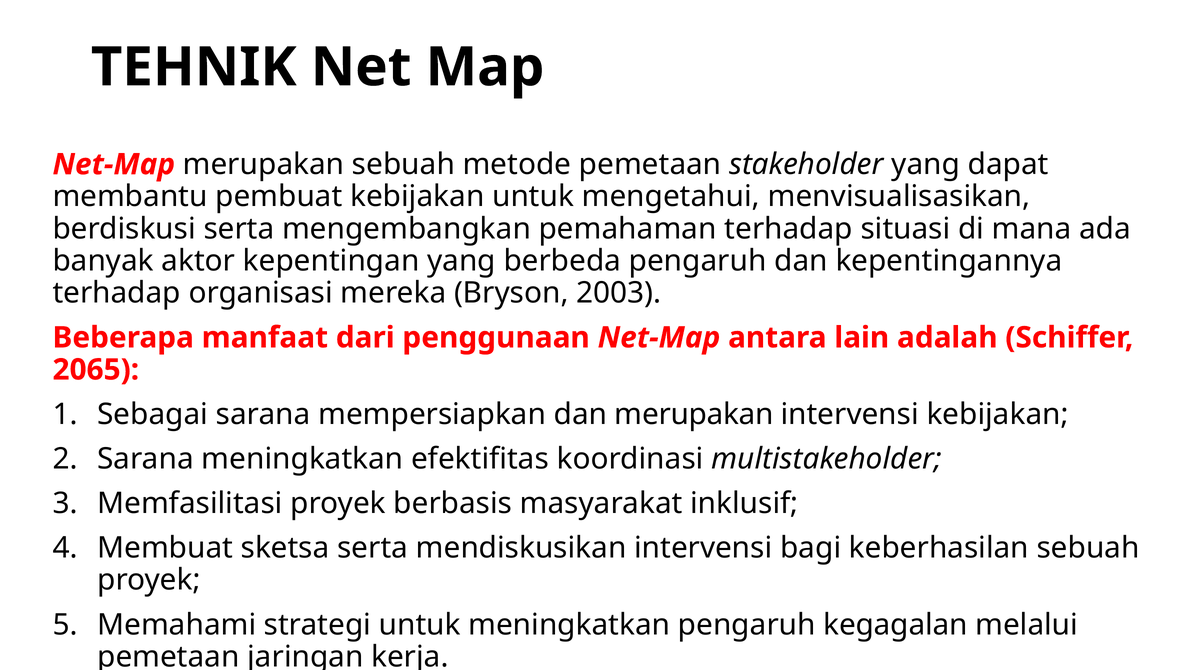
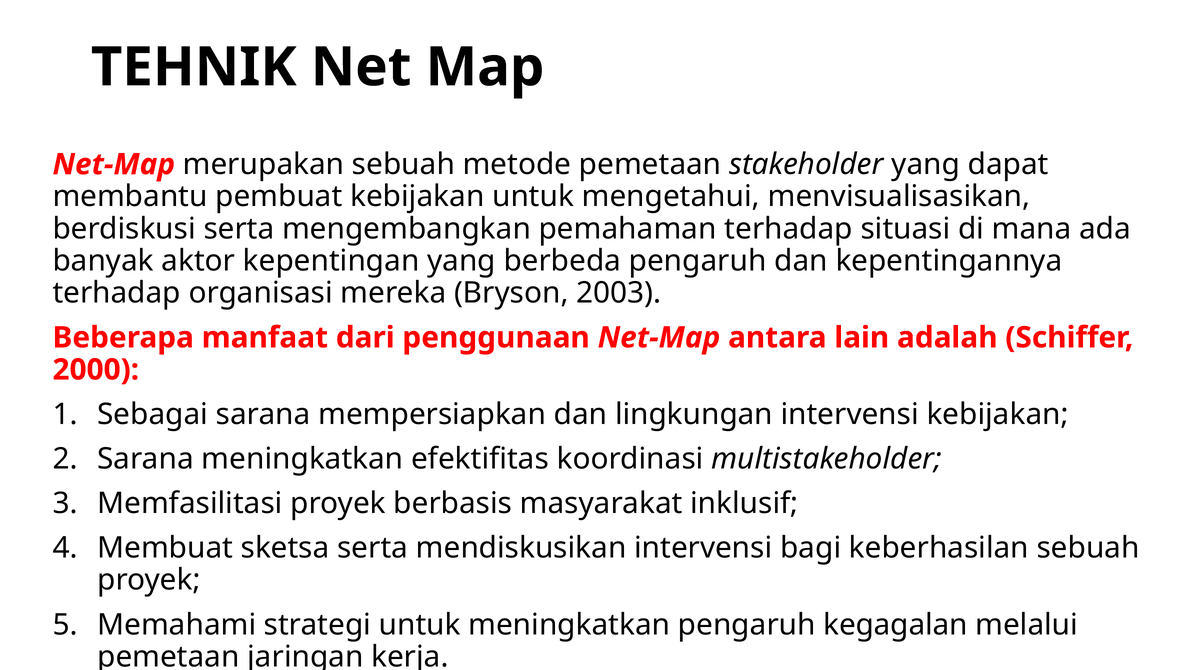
2065: 2065 -> 2000 (96, 370)
dan merupakan: merupakan -> lingkungan (694, 415)
